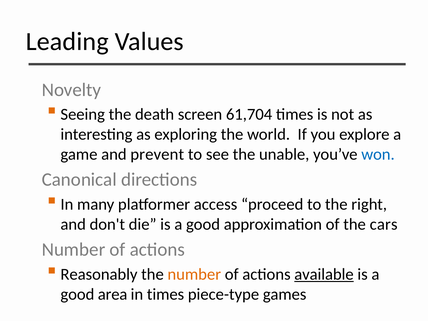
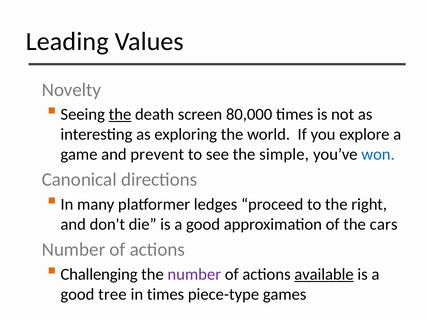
the underline: none -> present (120, 114)
61,704: 61,704 -> 80,000 (249, 114)
unable: unable -> simple (284, 154)
access: access -> ledges (216, 204)
Reasonably: Reasonably -> Challenging (99, 274)
number colour: orange -> purple (194, 274)
area: area -> tree (112, 294)
